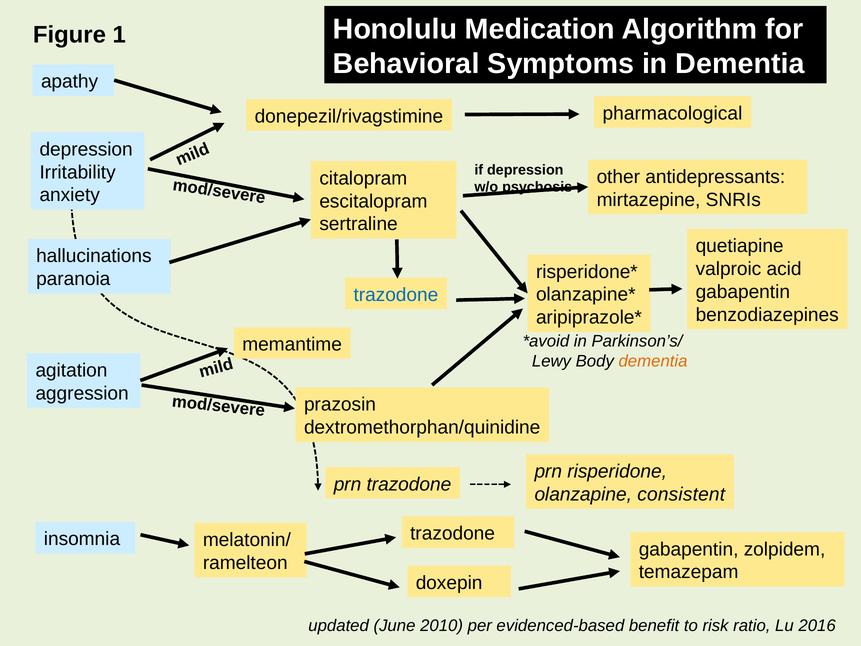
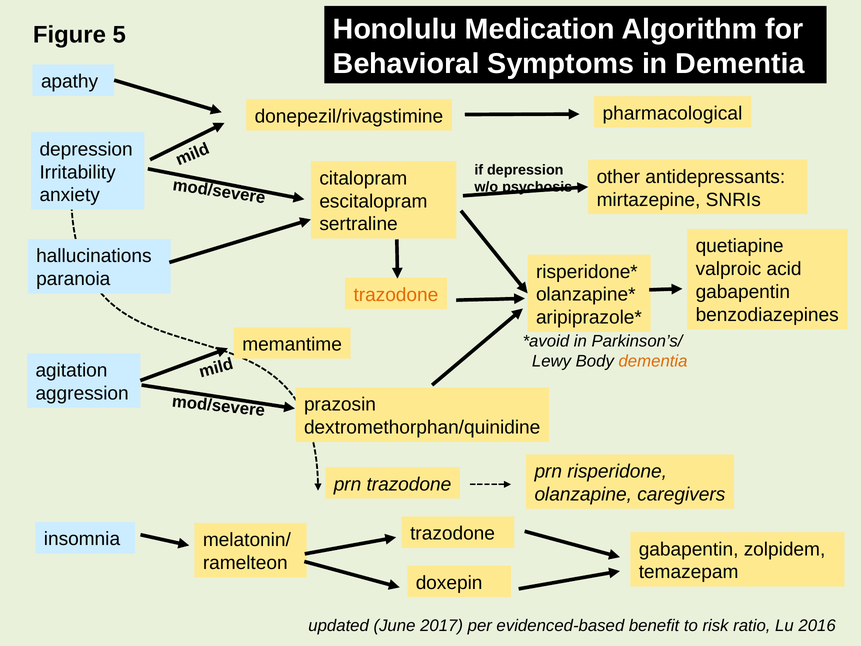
1: 1 -> 5 (119, 35)
trazodone colour: blue -> orange (396, 295)
consistent: consistent -> caregivers (681, 494)
2010: 2010 -> 2017 (442, 625)
